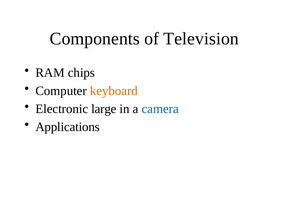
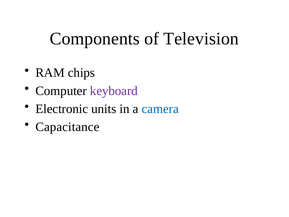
keyboard colour: orange -> purple (114, 91)
large: large -> units (104, 109)
Applications: Applications -> Capacitance (67, 127)
